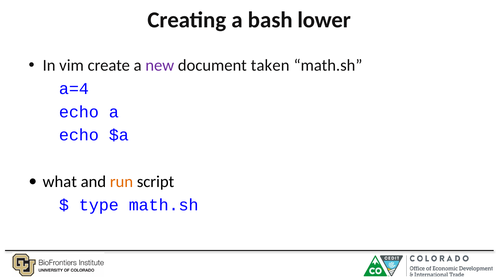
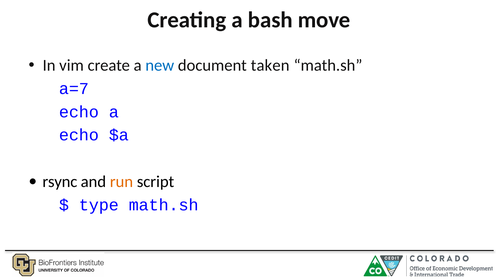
lower: lower -> move (324, 20)
new colour: purple -> blue (160, 65)
a=4: a=4 -> a=7 (74, 89)
what: what -> rsync (60, 182)
